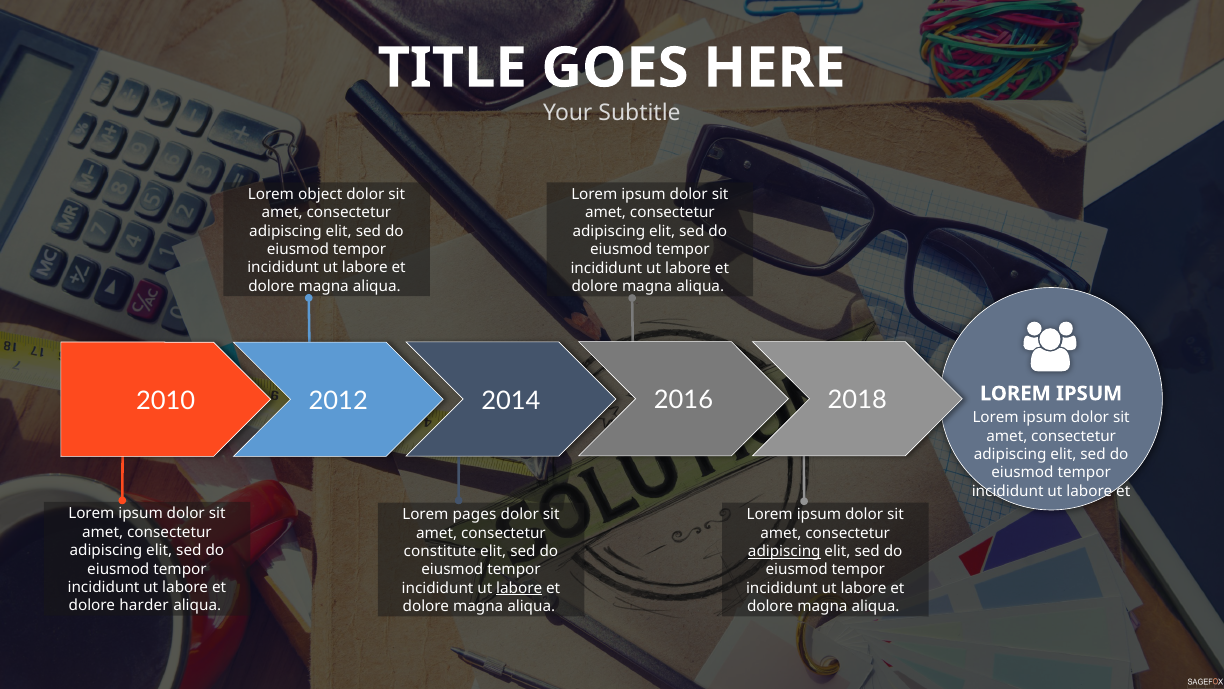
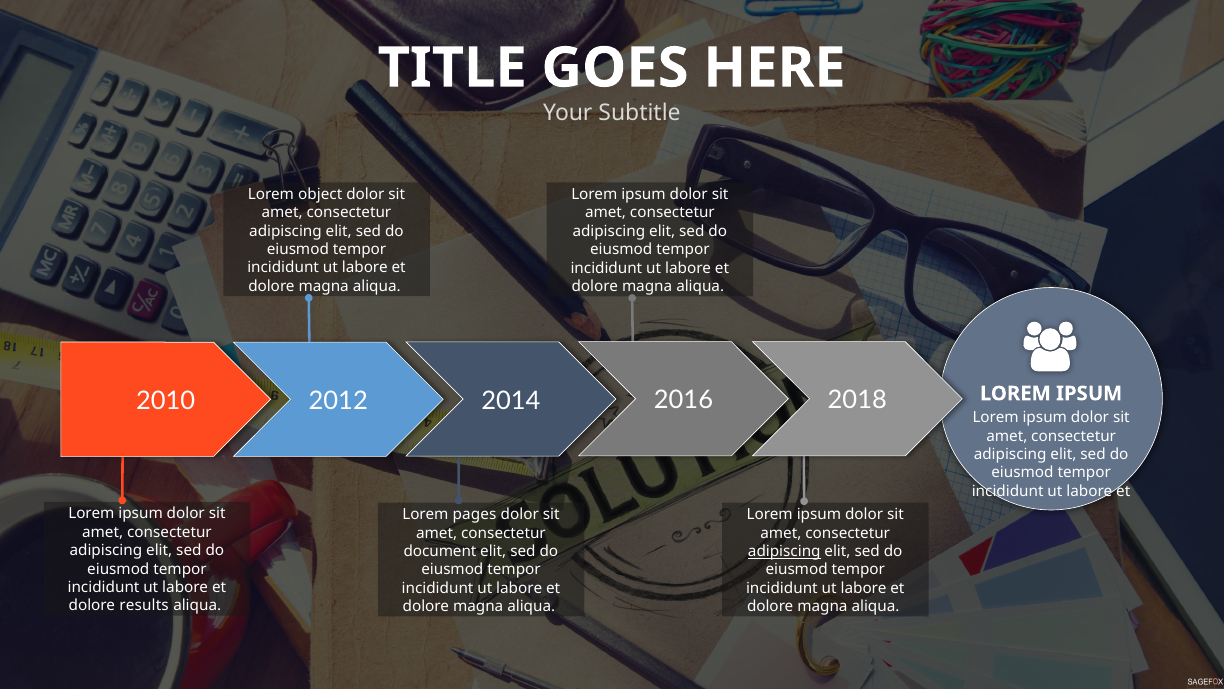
constitute: constitute -> document (440, 551)
labore underline: present -> none (519, 588)
harder: harder -> results (144, 605)
